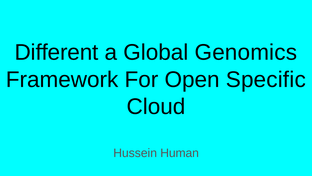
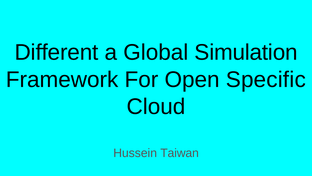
Genomics: Genomics -> Simulation (246, 52)
Human: Human -> Taiwan (180, 153)
